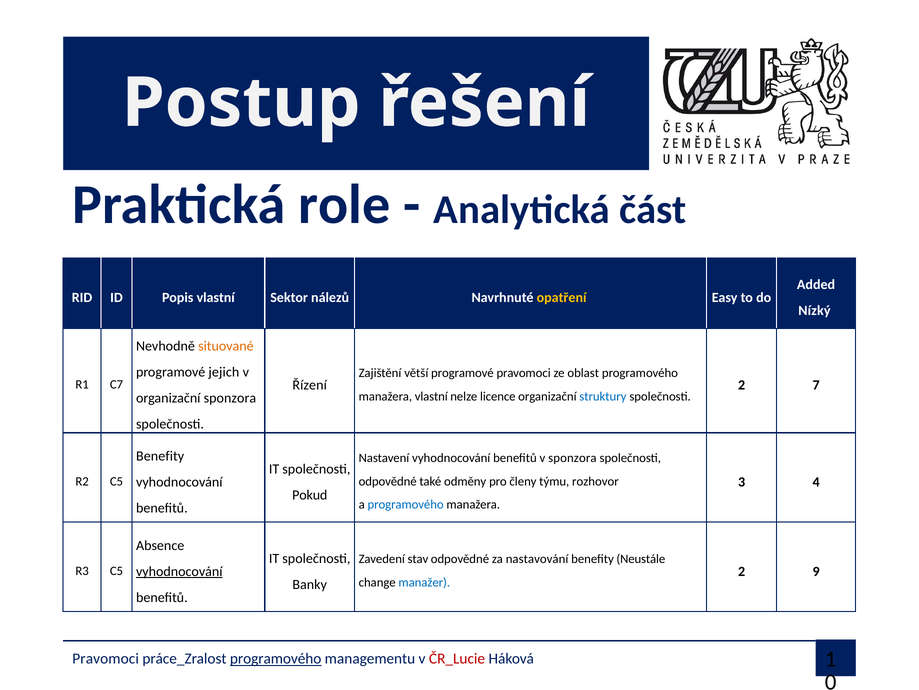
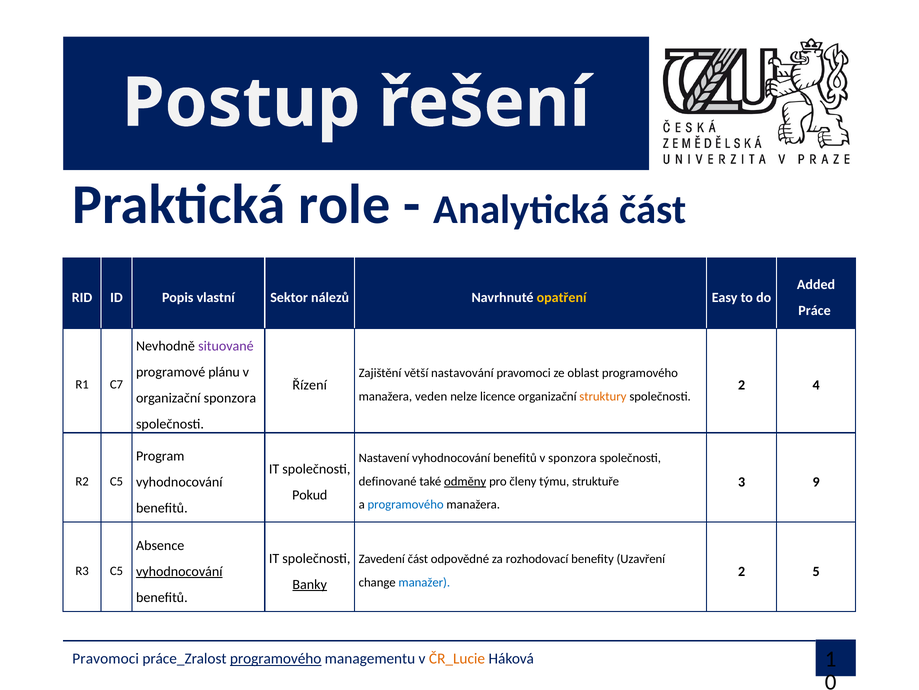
Nízký: Nízký -> Práce (814, 311)
situované colour: orange -> purple (226, 346)
jejich: jejich -> plánu (224, 372)
větší programové: programové -> nastavování (462, 373)
7: 7 -> 4 (816, 385)
manažera vlastní: vlastní -> veden (431, 396)
struktury colour: blue -> orange (603, 396)
Benefity: Benefity -> Program (160, 455)
odpovědné: odpovědné -> definované (388, 481)
odměny underline: none -> present (465, 481)
rozhovor: rozhovor -> struktuře (596, 481)
4: 4 -> 9 (816, 481)
Zavedení stav: stav -> část (418, 559)
nastavování: nastavování -> rozhodovací (537, 559)
Neustále: Neustále -> Uzavření (641, 559)
9: 9 -> 5 (816, 571)
Banky underline: none -> present (310, 584)
ČR_Lucie colour: red -> orange (457, 658)
